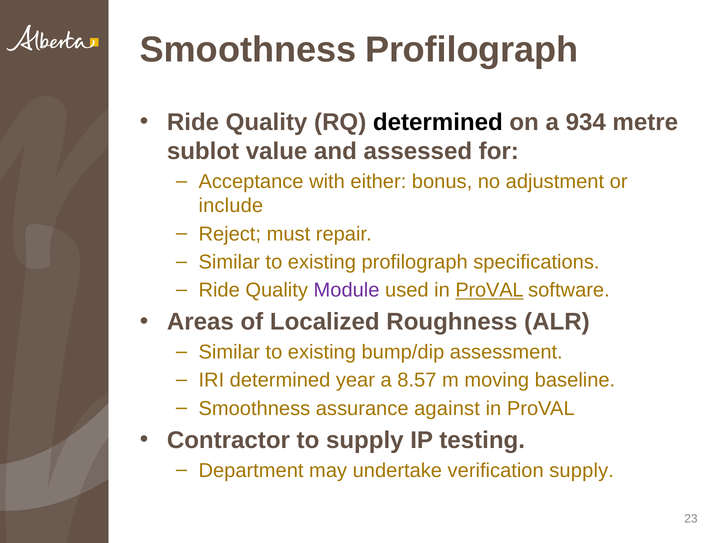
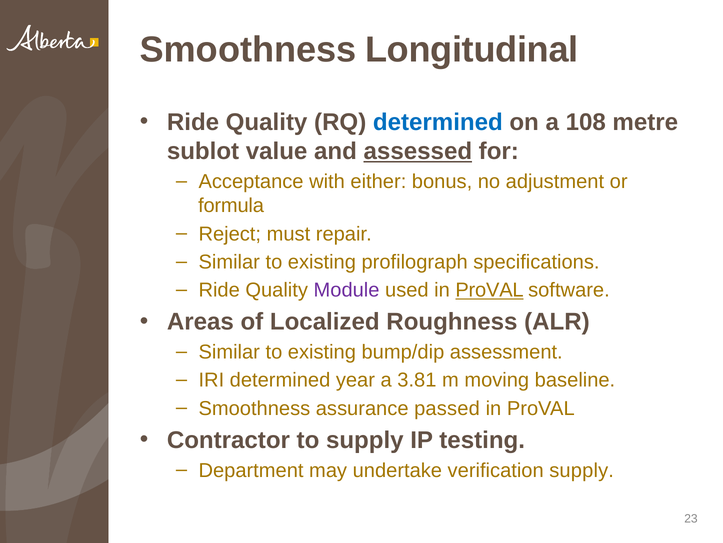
Smoothness Profilograph: Profilograph -> Longitudinal (472, 50)
determined colour: black -> blue (438, 122)
934: 934 -> 108 (586, 122)
assessed underline: none -> present (418, 151)
include: include -> formula (231, 205)
8.57: 8.57 -> 3.81 (417, 380)
against: against -> passed (447, 408)
